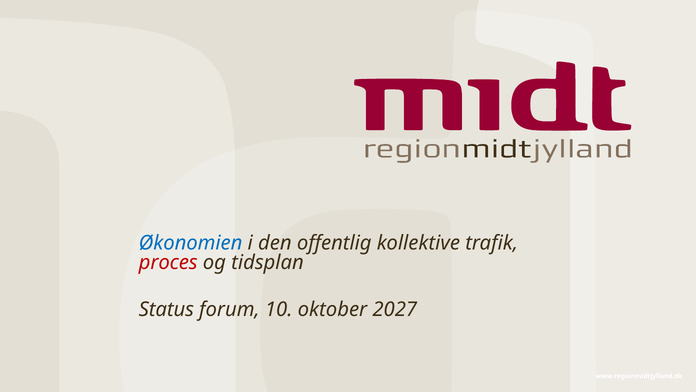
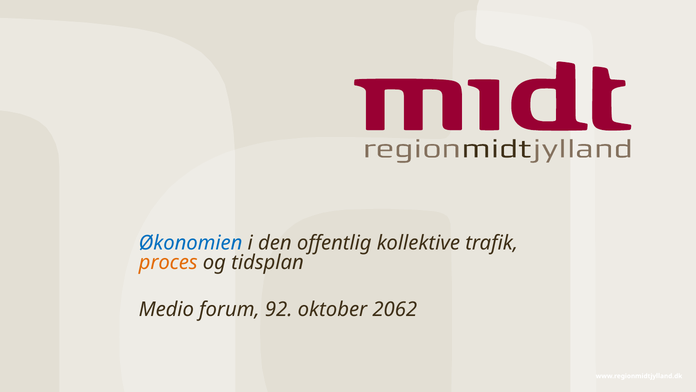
proces colour: red -> orange (168, 262)
Status: Status -> Medio (166, 309)
10: 10 -> 92 (279, 309)
2027: 2027 -> 2062 (395, 309)
